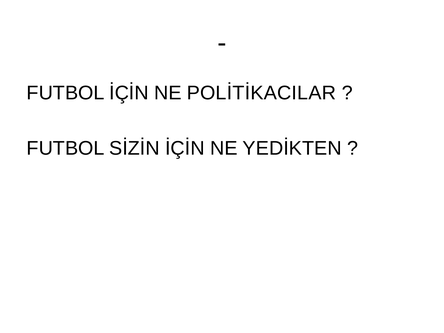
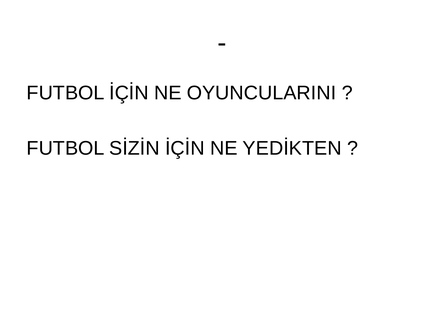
POLİTİKACILAR: POLİTİKACILAR -> OYUNCULARINI (261, 93)
